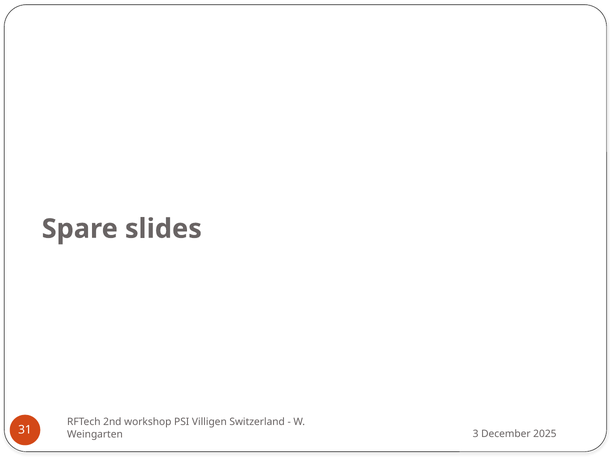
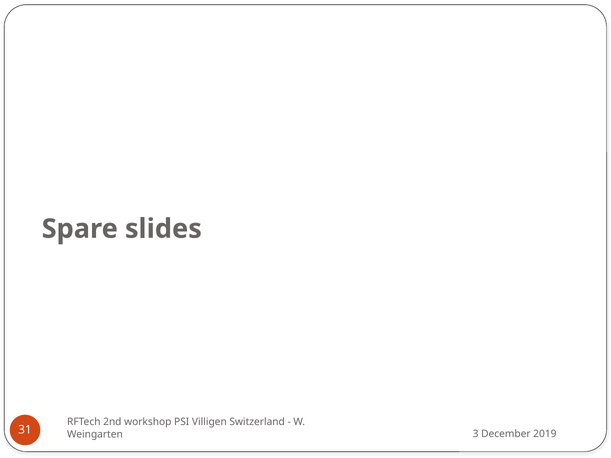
2025: 2025 -> 2019 (545, 434)
